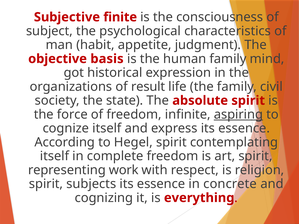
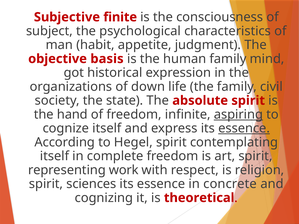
result: result -> down (148, 87)
force: force -> hand (72, 115)
essence underline: none -> present (244, 128)
subjects: subjects -> sciences (91, 184)
everything: everything -> theoretical (199, 198)
